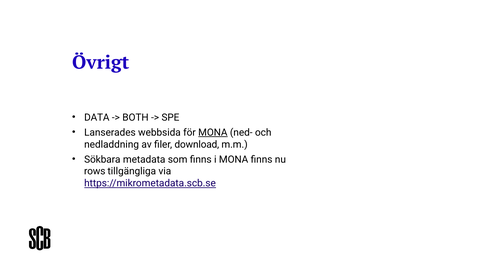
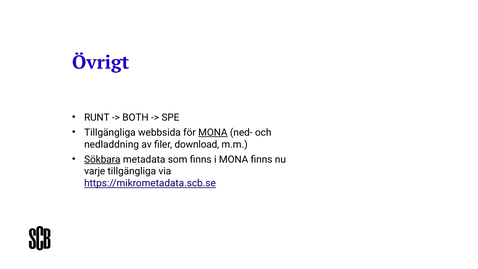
DATA: DATA -> RUNT (97, 117)
Lanserades: Lanserades -> Tillgängliga (110, 132)
Sökbara underline: none -> present (102, 159)
rows: rows -> varje (95, 171)
